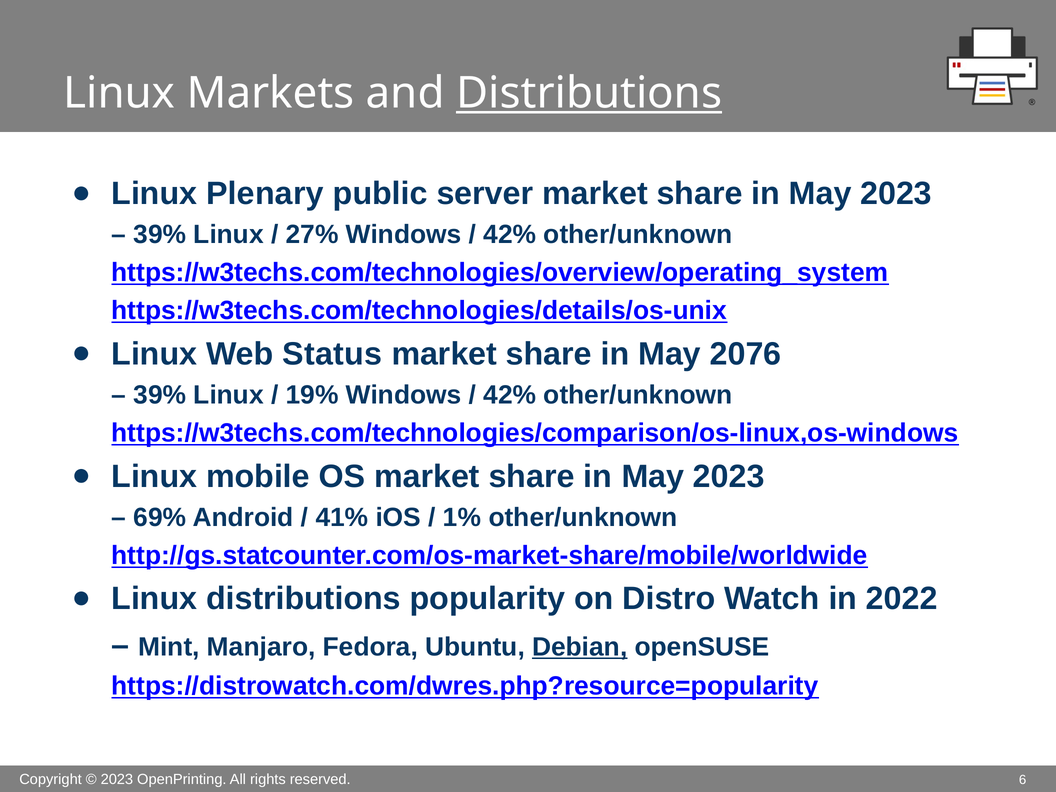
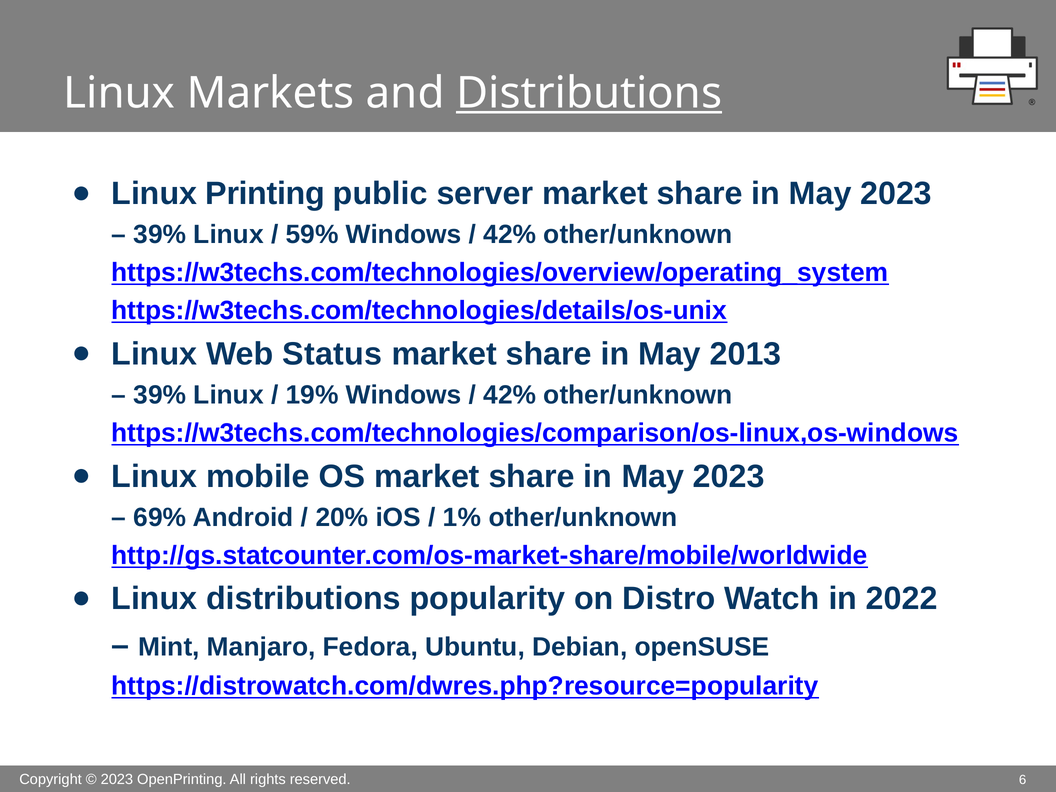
Plenary: Plenary -> Printing (265, 194)
27%: 27% -> 59% (312, 235)
2076: 2076 -> 2013 (746, 354)
41%: 41% -> 20% (342, 517)
Debian underline: present -> none (580, 647)
